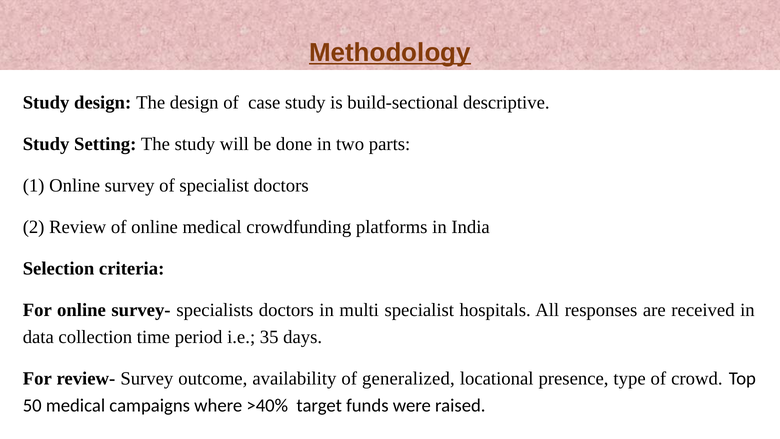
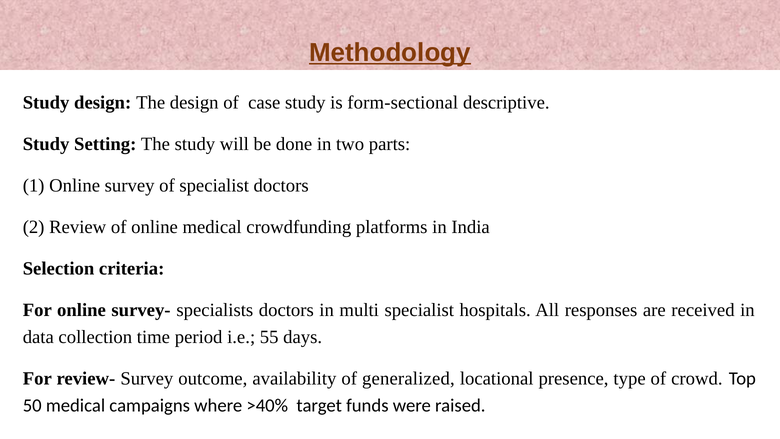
build-sectional: build-sectional -> form-sectional (403, 102)
35: 35 -> 55 (269, 337)
